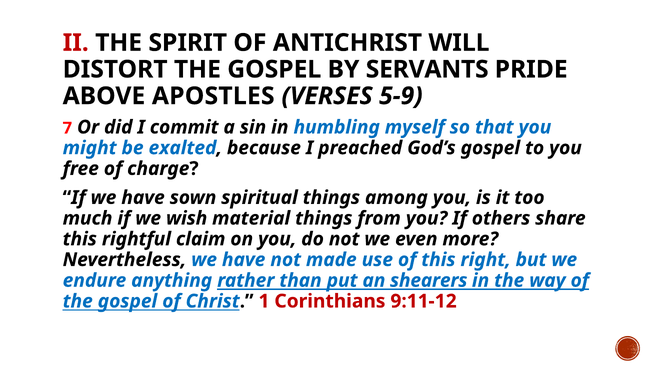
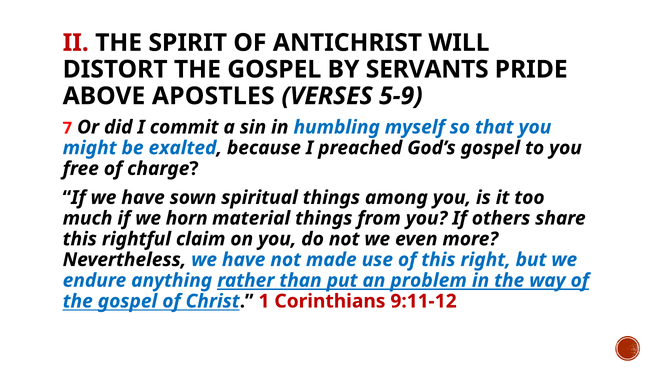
wish: wish -> horn (187, 218)
shearers: shearers -> problem (429, 281)
